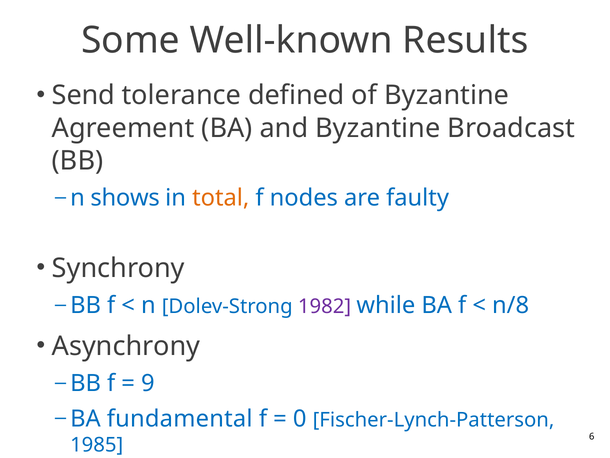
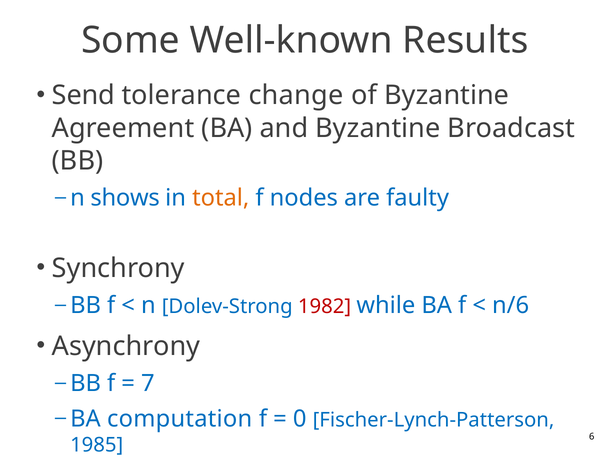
defined: defined -> change (296, 95)
1982 colour: purple -> red (325, 306)
n/8: n/8 -> n/6 (511, 305)
9: 9 -> 7 (148, 383)
fundamental: fundamental -> computation (180, 418)
